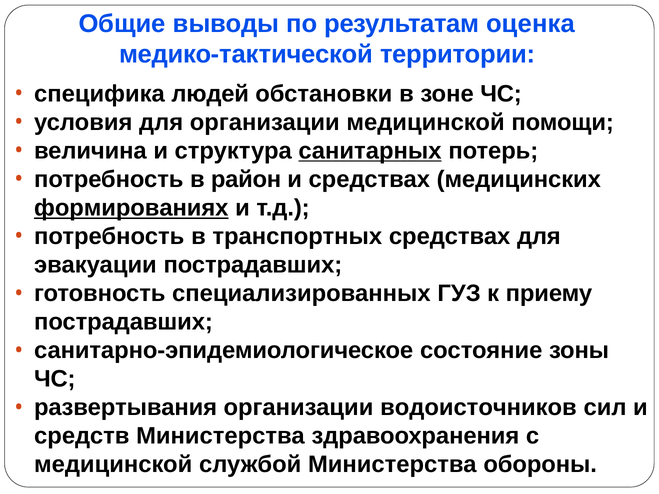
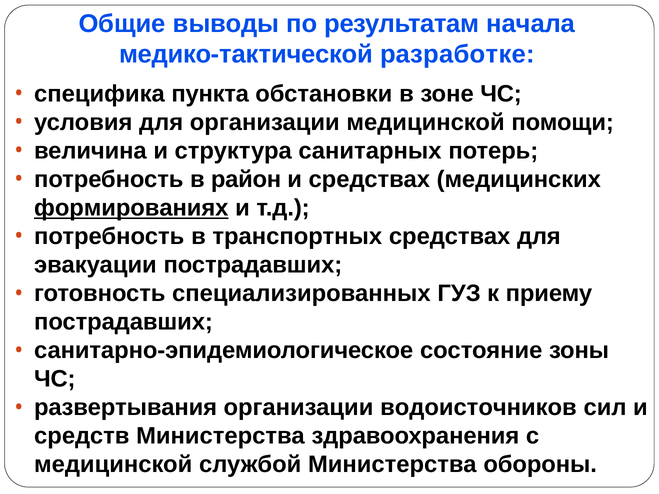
оценка: оценка -> начала (531, 24)
территории: территории -> разработке (457, 54)
людей: людей -> пункта (210, 94)
санитарных underline: present -> none (370, 151)
